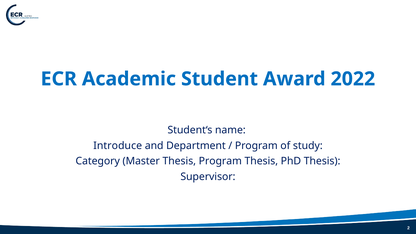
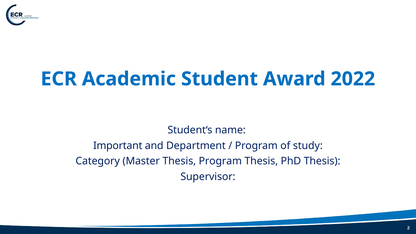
Introduce: Introduce -> Important (118, 146)
